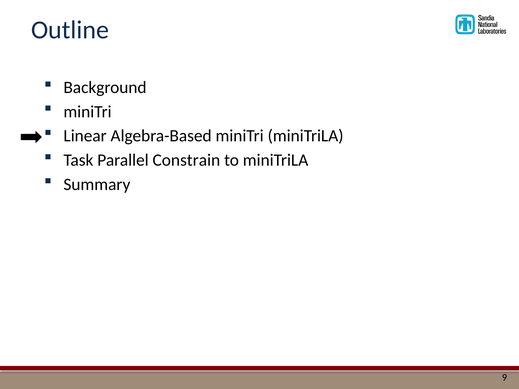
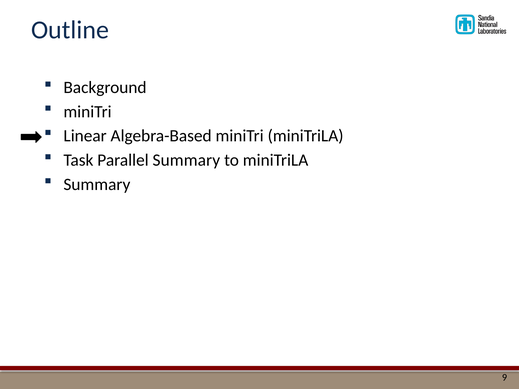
Parallel Constrain: Constrain -> Summary (186, 160)
